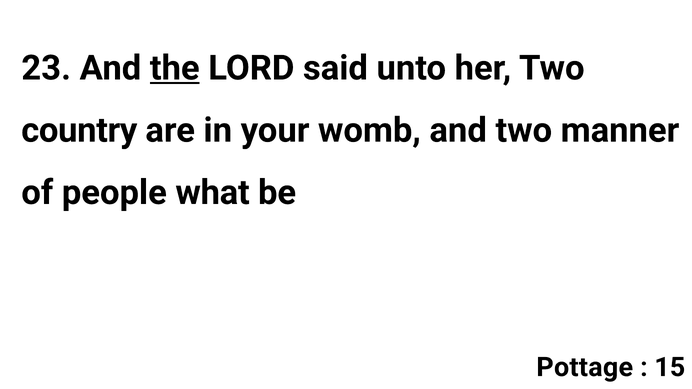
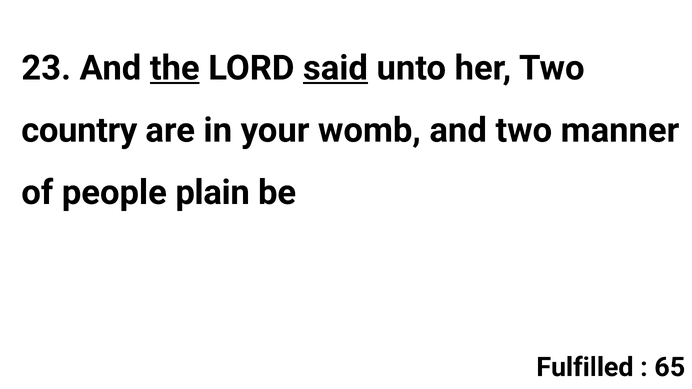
said underline: none -> present (335, 68)
what: what -> plain (213, 193)
Pottage: Pottage -> Fulfilled (585, 367)
15: 15 -> 65 (670, 367)
